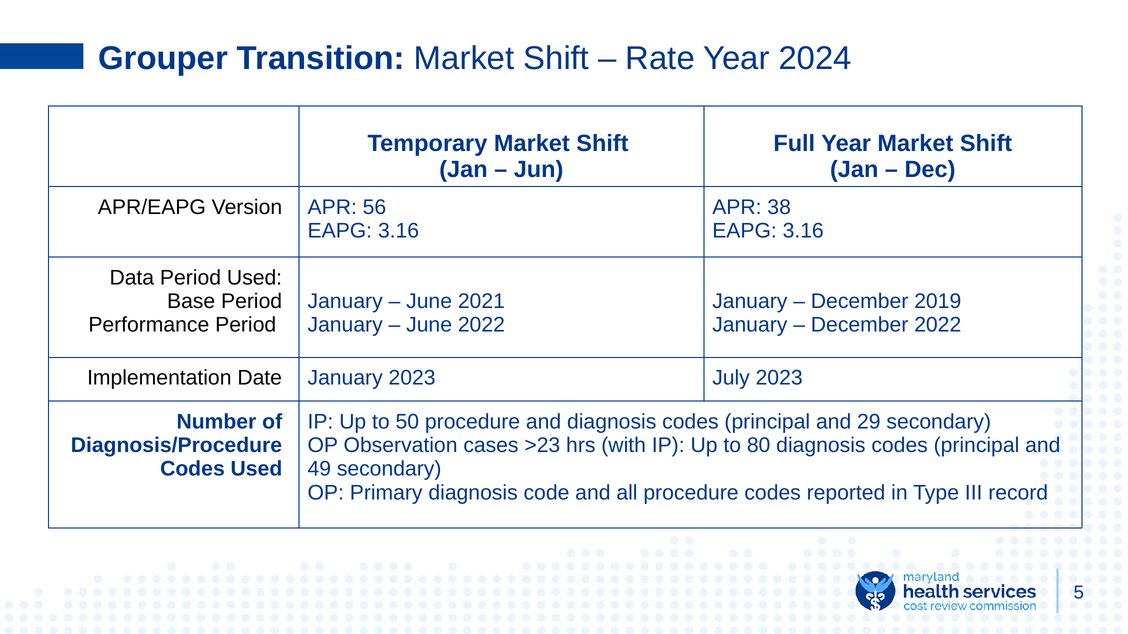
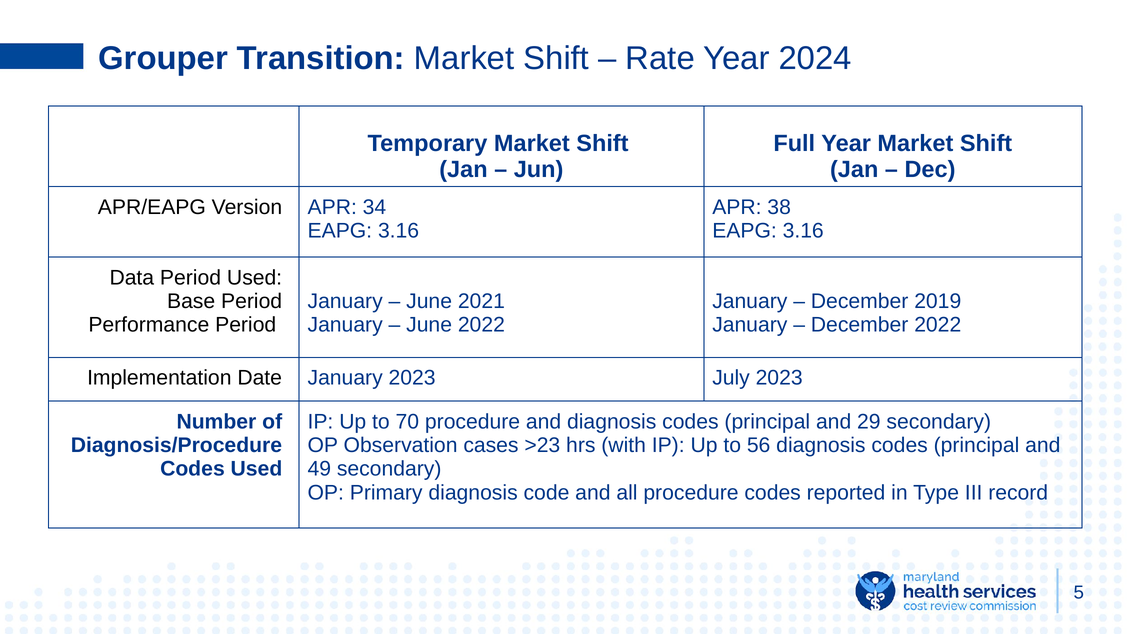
56: 56 -> 34 (374, 207)
50: 50 -> 70 (407, 422)
80: 80 -> 56 (759, 446)
